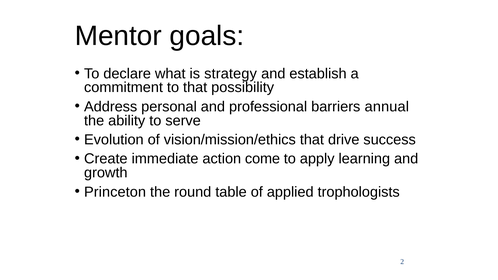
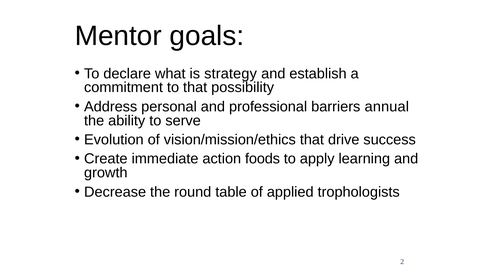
come: come -> foods (263, 159)
Princeton: Princeton -> Decrease (115, 192)
